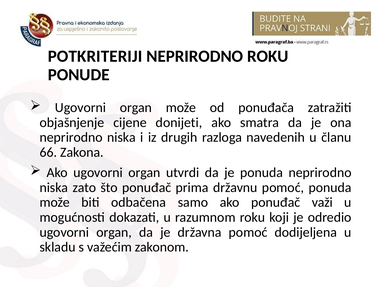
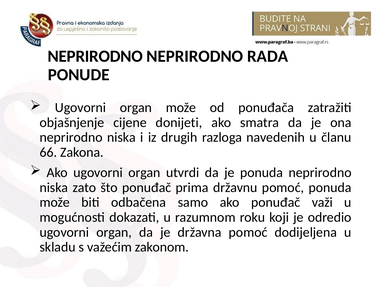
POTKRITERIJI: POTKRITERIJI -> NEPRIRODNO (95, 56)
NEPRIRODNO ROKU: ROKU -> RADA (268, 56)
